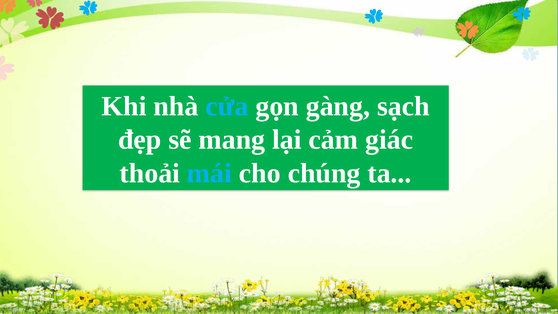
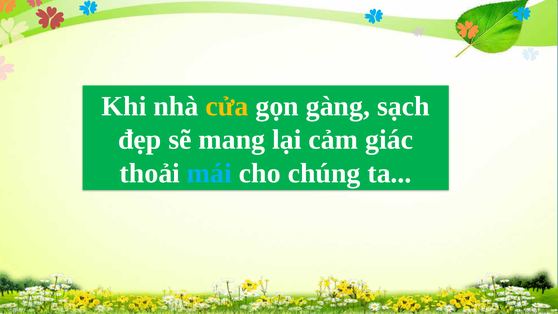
cửa colour: light blue -> yellow (227, 106)
